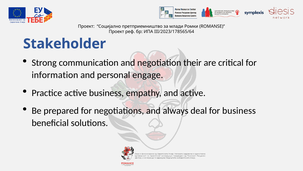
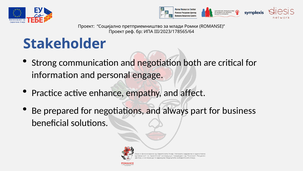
their: their -> both (192, 63)
active business: business -> enhance (106, 93)
and active: active -> affect (193, 93)
deal: deal -> part (199, 110)
